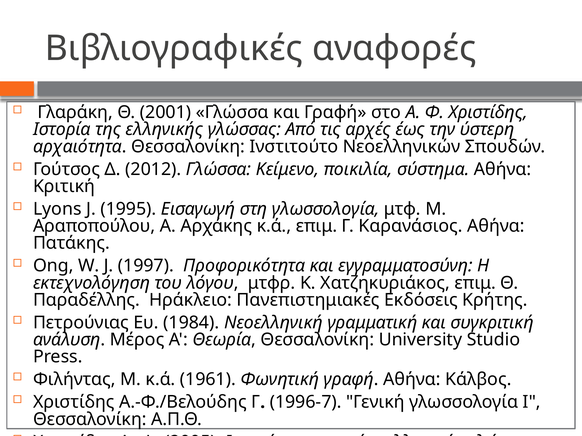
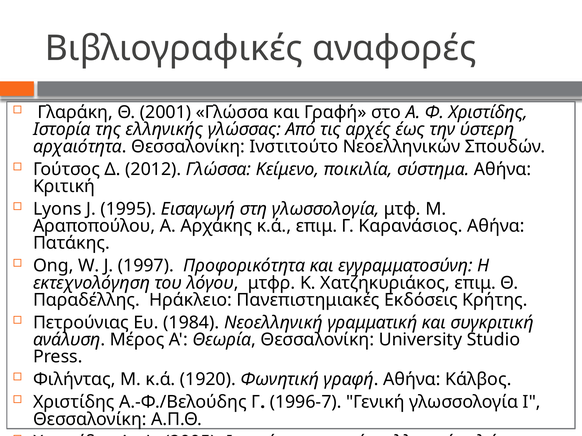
1961: 1961 -> 1920 (208, 380)
